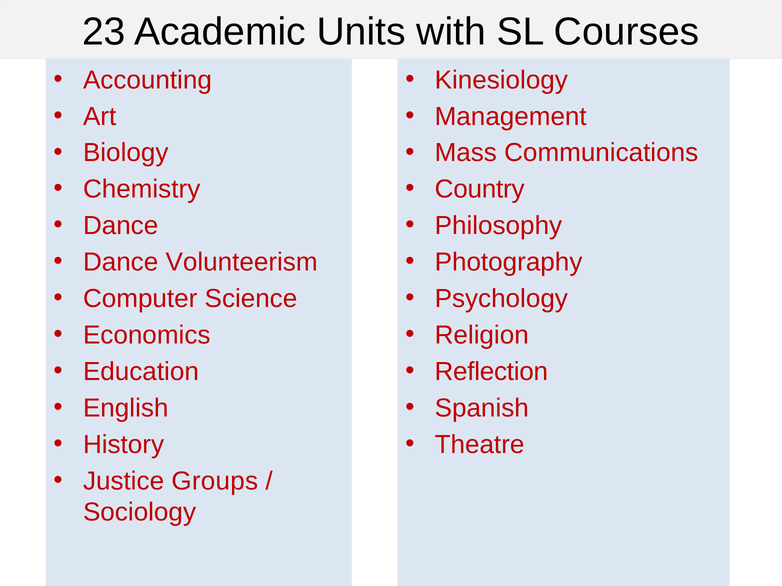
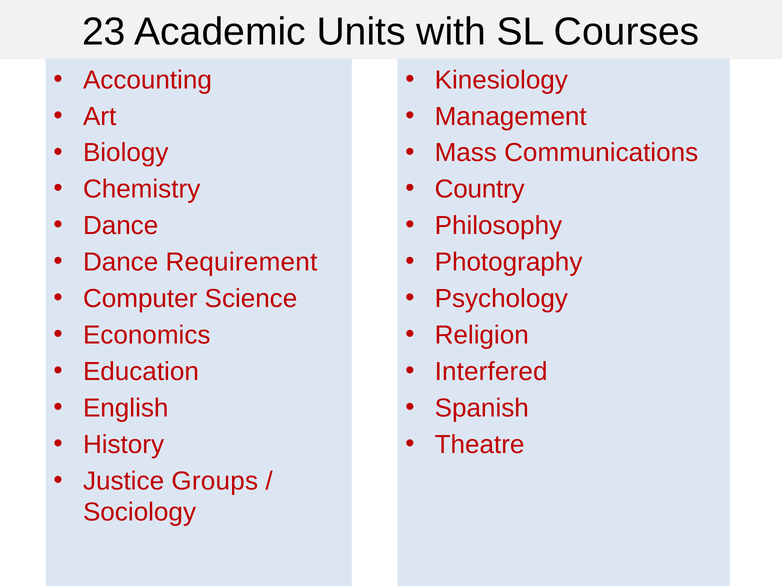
Volunteerism: Volunteerism -> Requirement (241, 262)
Reflection: Reflection -> Interfered (491, 372)
